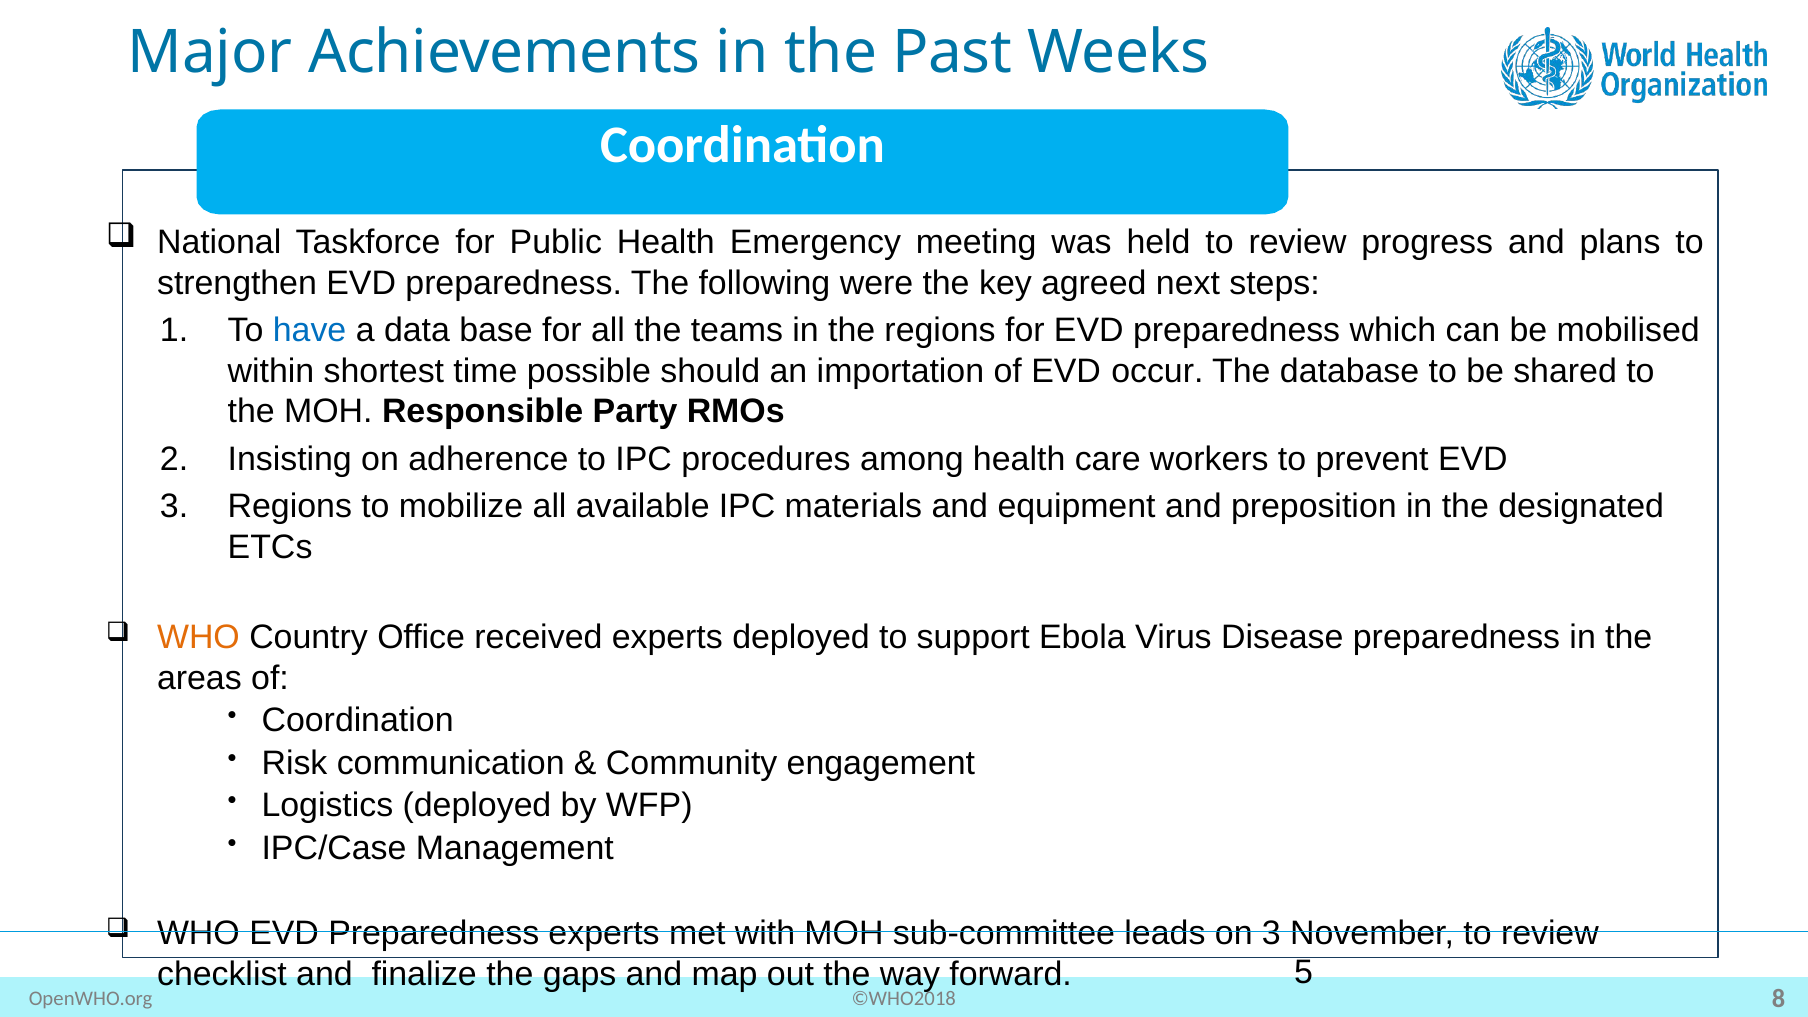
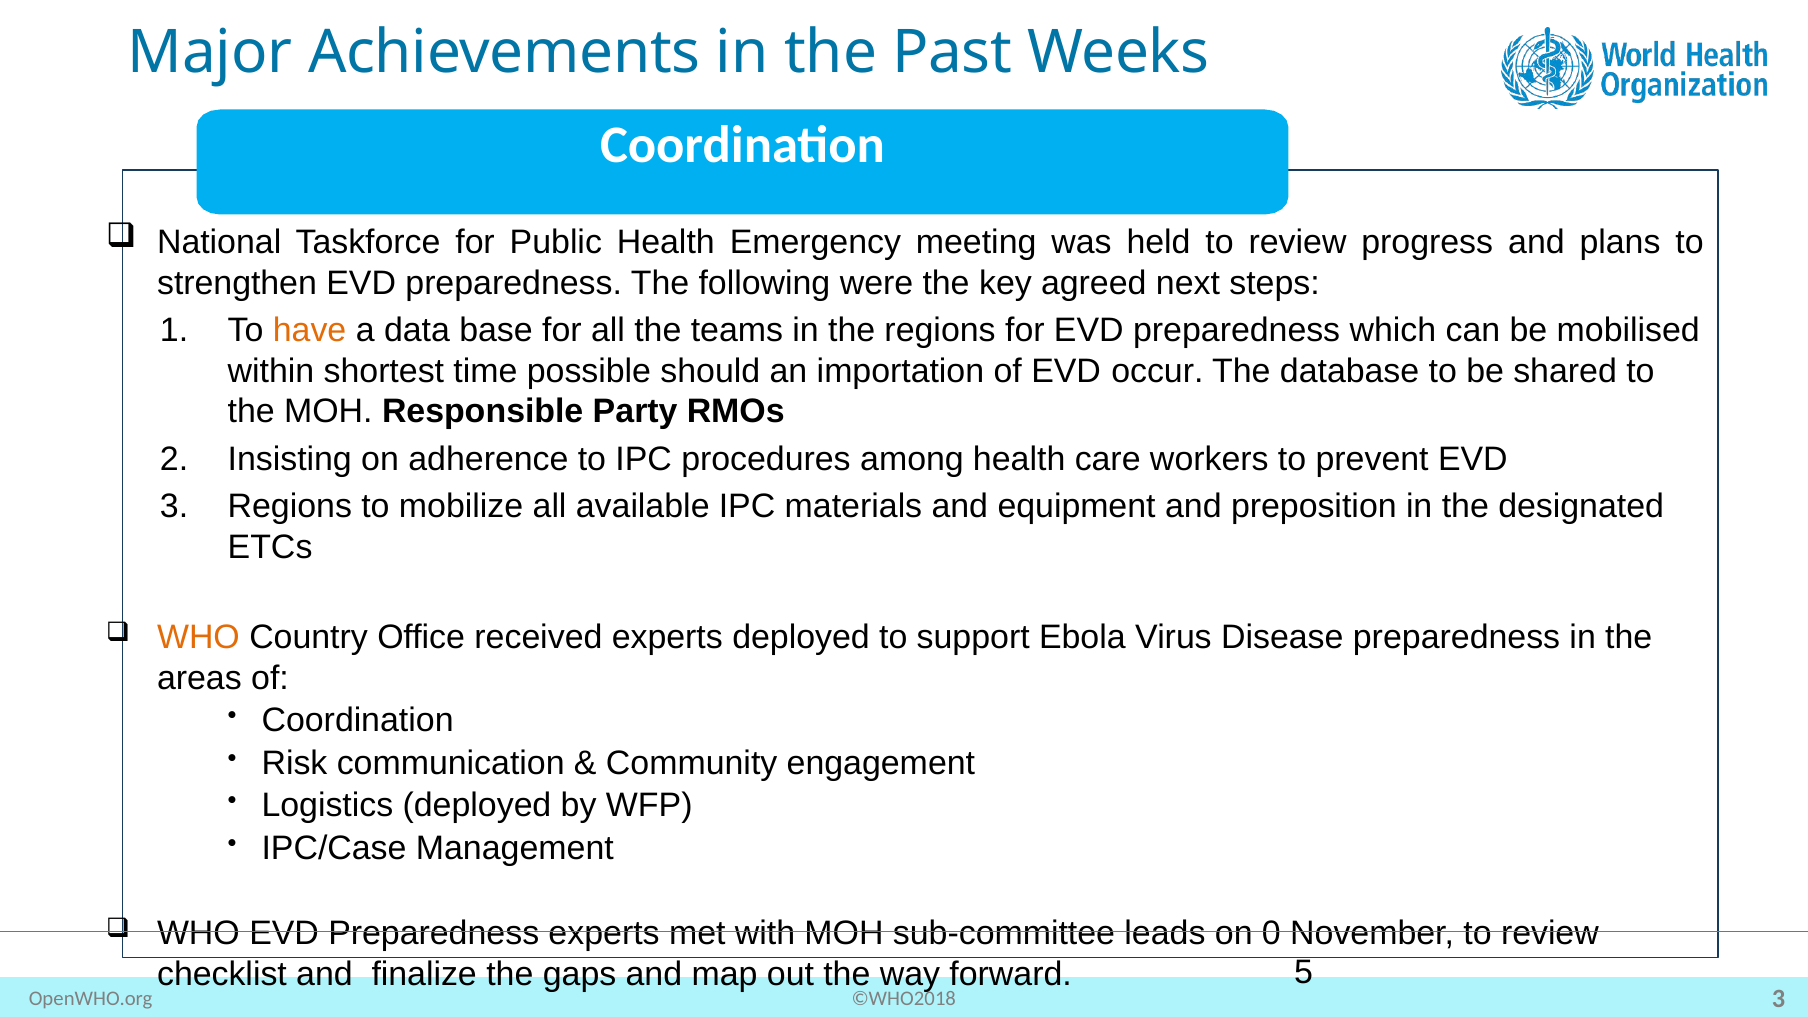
have colour: blue -> orange (310, 330)
on 3: 3 -> 0 (1271, 933)
8: 8 -> 3 (1779, 998)
